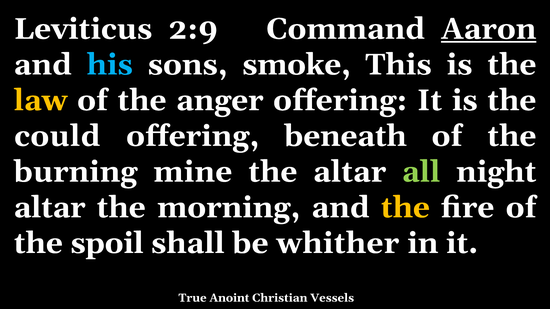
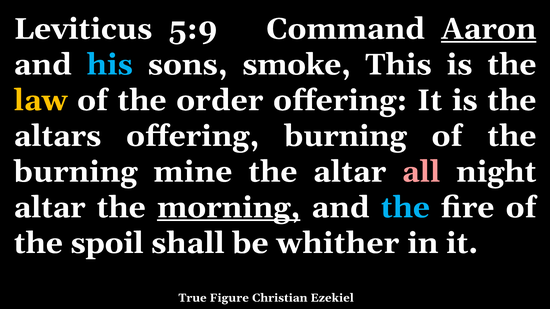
2:9: 2:9 -> 5:9 (193, 29)
anger: anger -> order (220, 100)
could: could -> altars (57, 136)
offering beneath: beneath -> burning (346, 136)
all colour: light green -> pink (421, 172)
morning underline: none -> present (229, 208)
the colour: yellow -> light blue (405, 208)
Anoint: Anoint -> Figure (229, 298)
Vessels: Vessels -> Ezekiel (332, 298)
